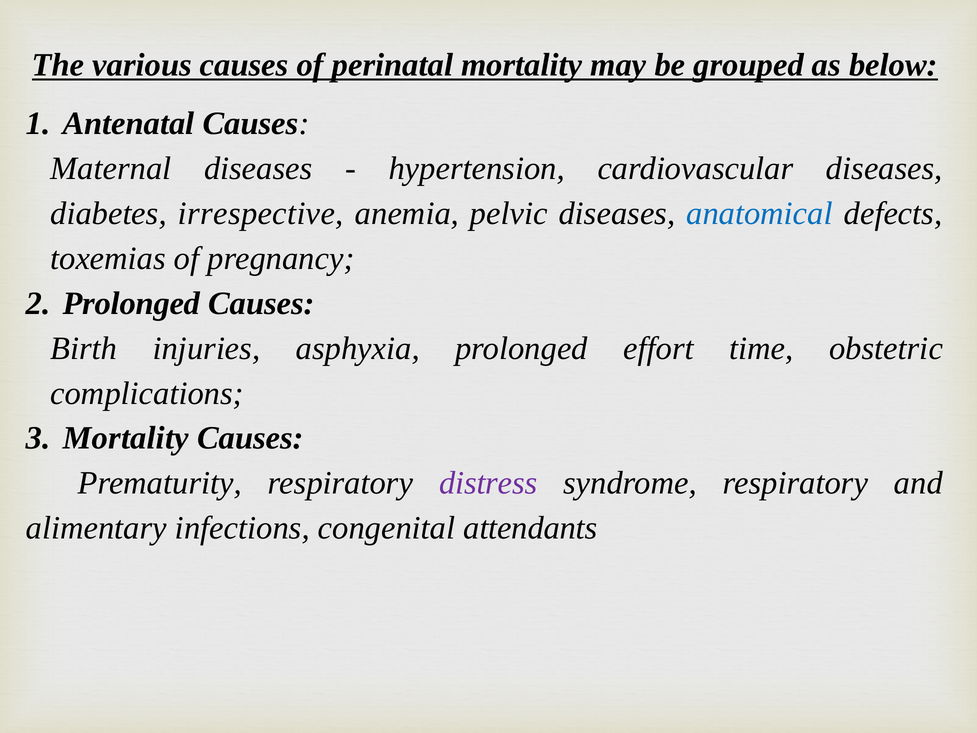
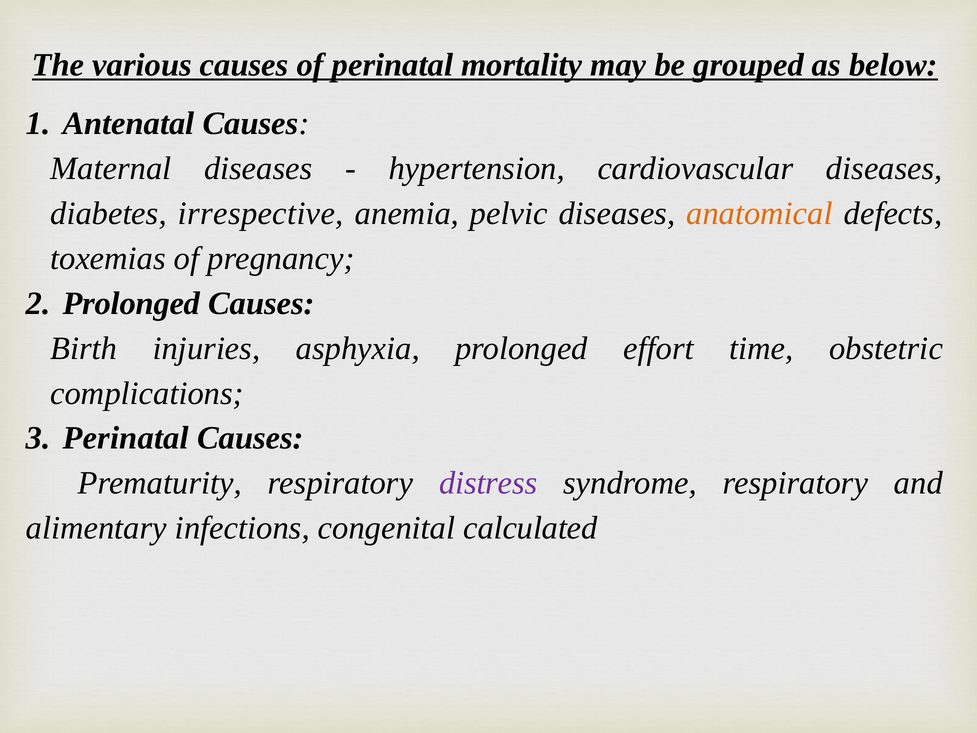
anatomical colour: blue -> orange (759, 213)
Mortality: Mortality -> Perinatal (126, 438)
attendants: attendants -> calculated (530, 528)
